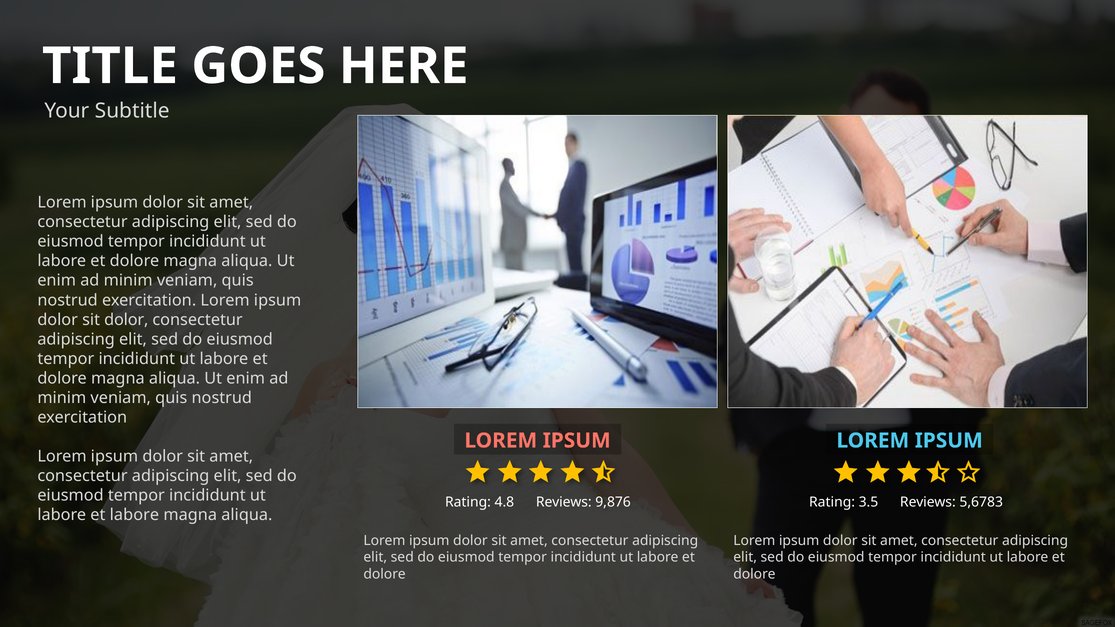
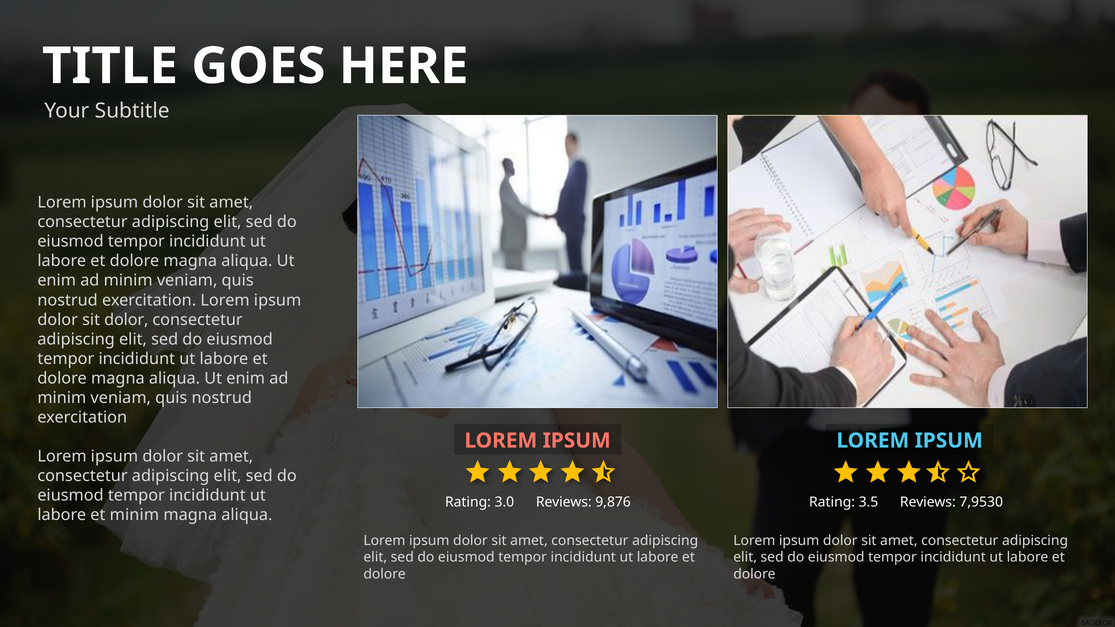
4.8: 4.8 -> 3.0 (504, 502)
5,6783: 5,6783 -> 7,9530 (981, 502)
et labore: labore -> minim (134, 515)
